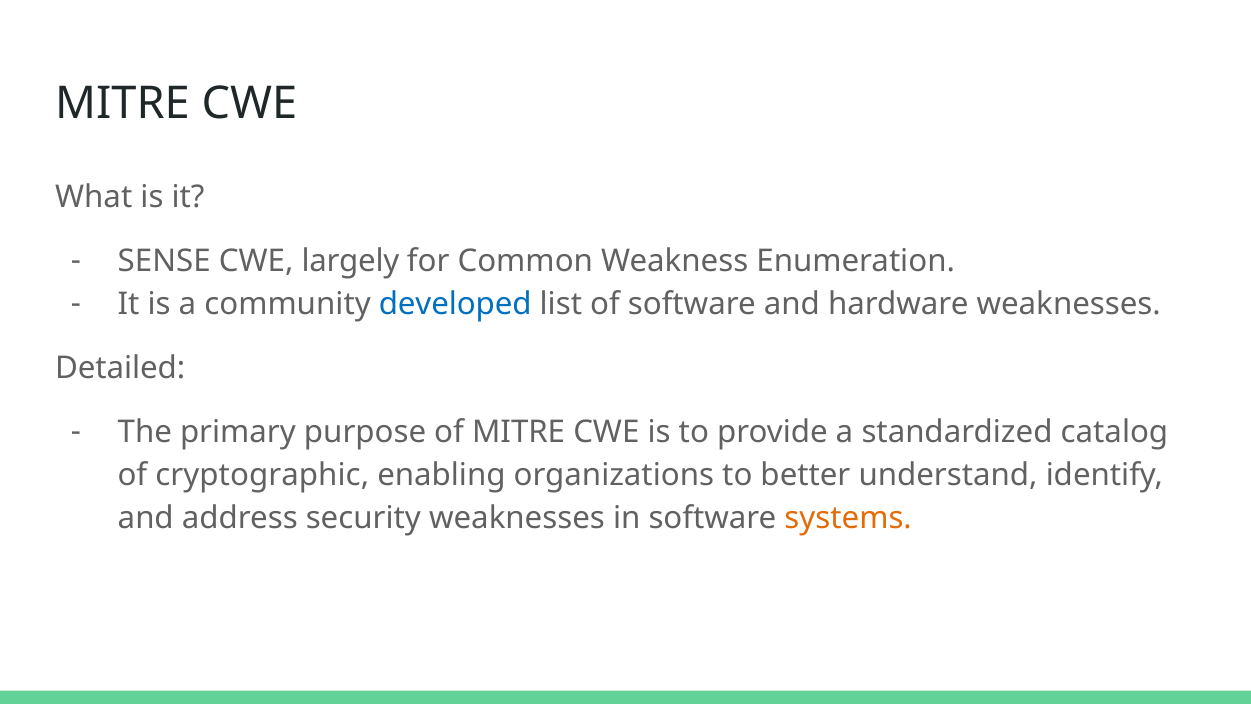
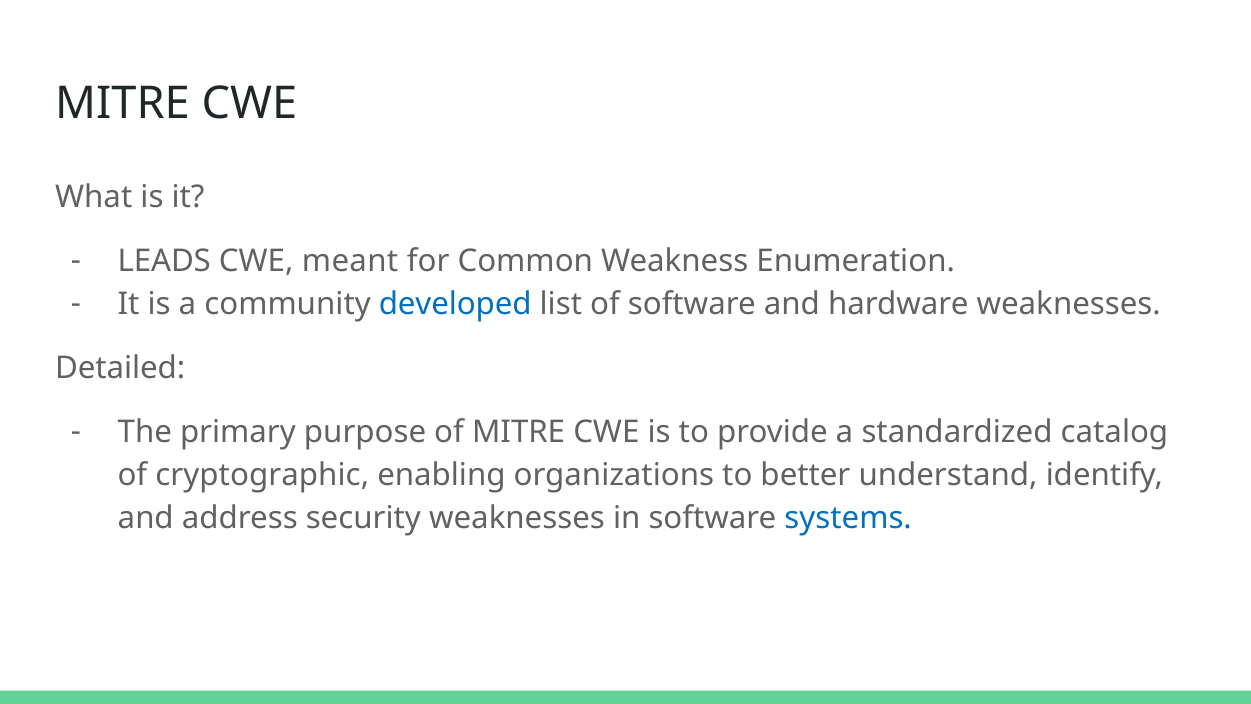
SENSE: SENSE -> LEADS (164, 261)
largely: largely -> meant (350, 261)
systems colour: orange -> blue (848, 518)
